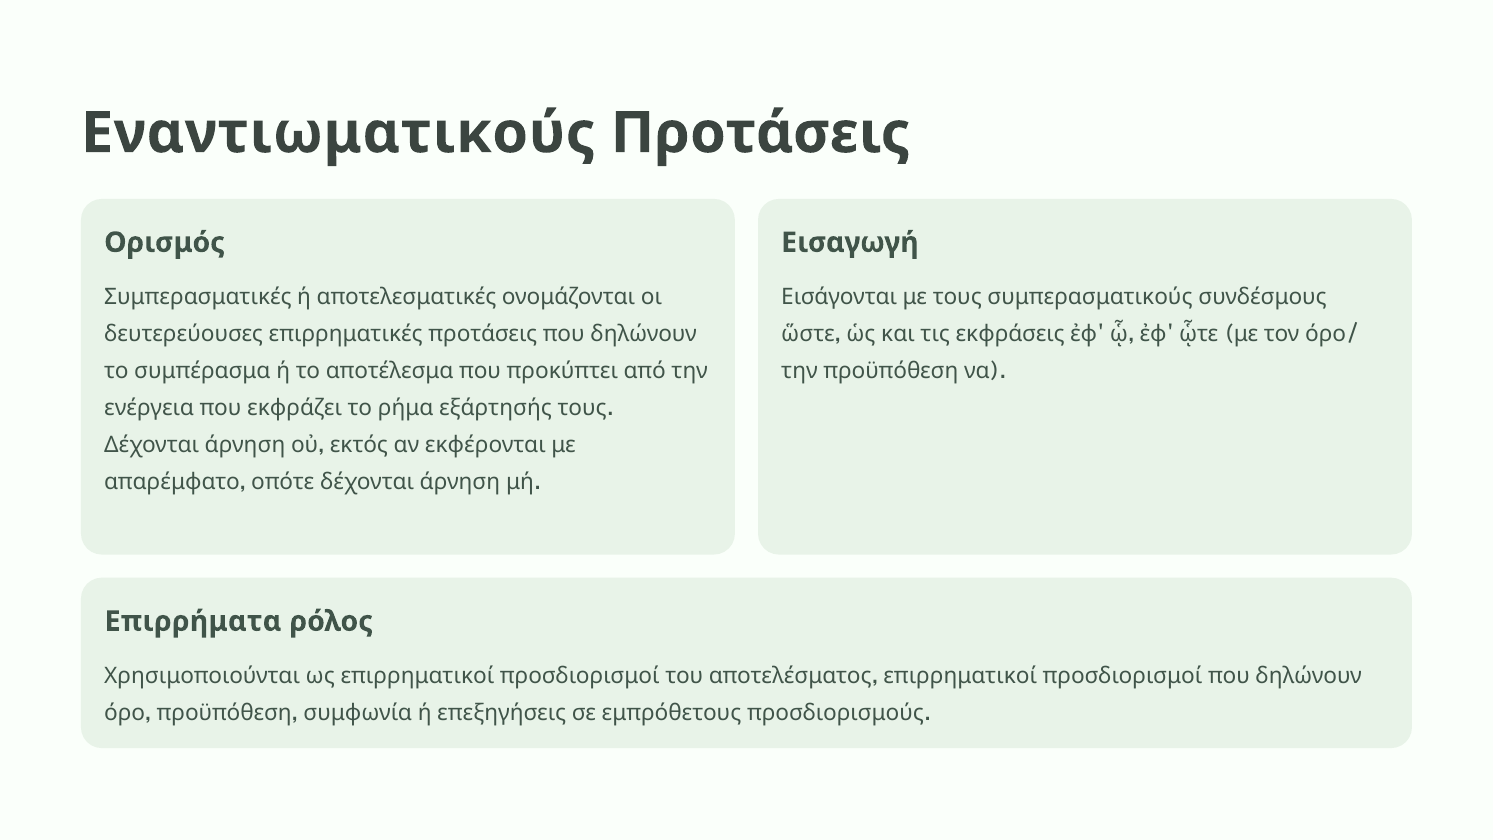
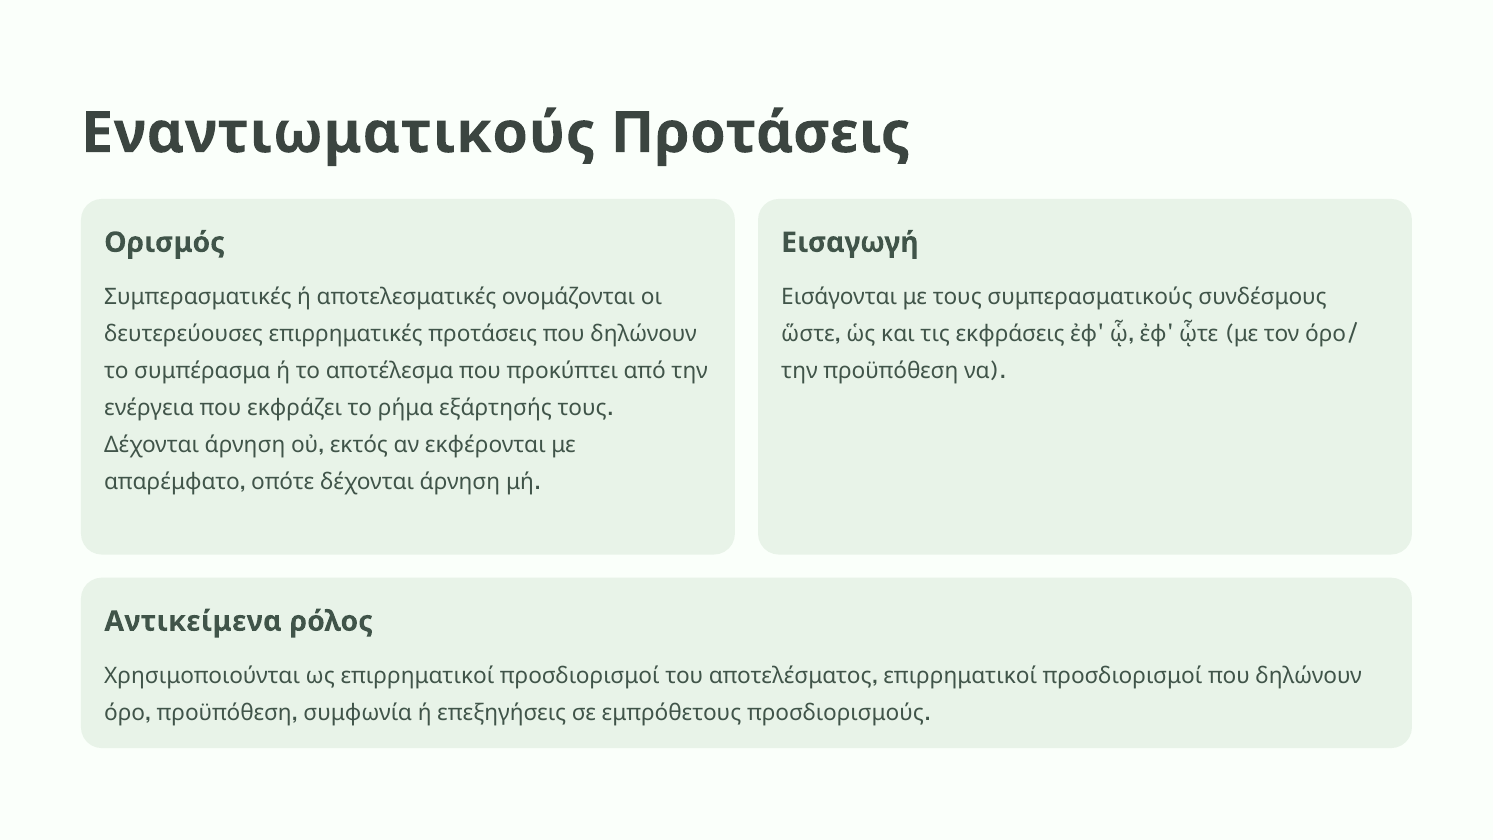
Επιρρήματα: Επιρρήματα -> Αντικείμενα (193, 621)
